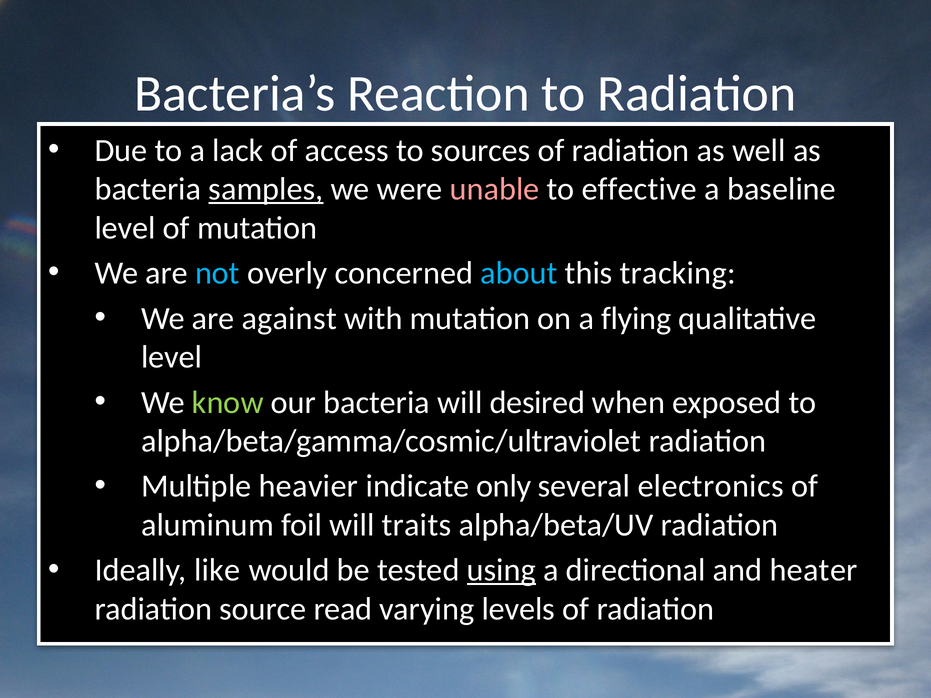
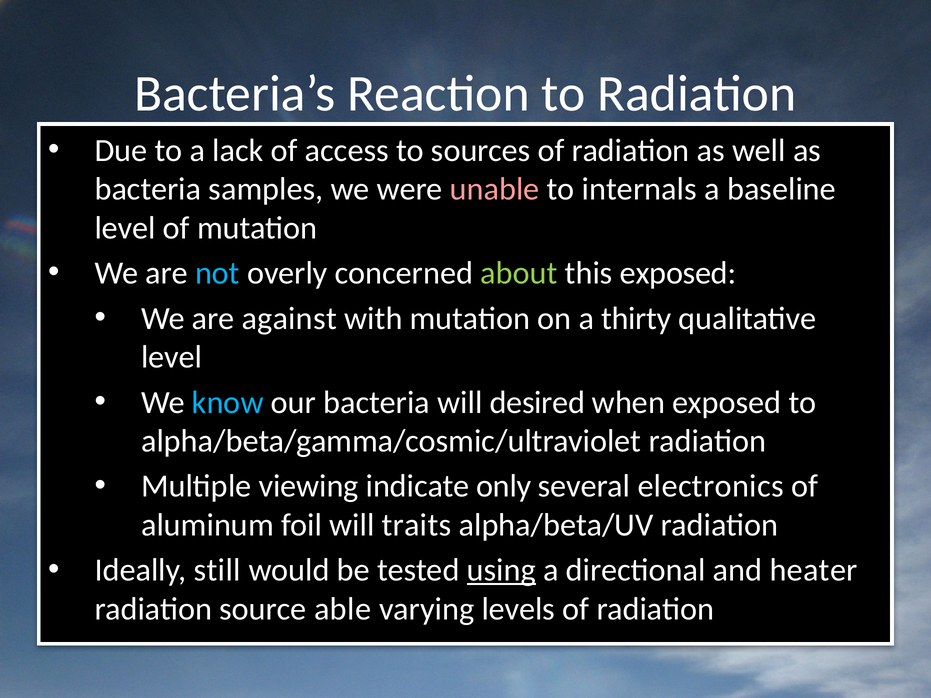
samples underline: present -> none (266, 189)
effective: effective -> internals (639, 189)
about colour: light blue -> light green (519, 273)
this tracking: tracking -> exposed (678, 273)
flying: flying -> thirty (636, 318)
know colour: light green -> light blue (228, 402)
heavier: heavier -> viewing (309, 486)
like: like -> still (217, 571)
read: read -> able (343, 609)
